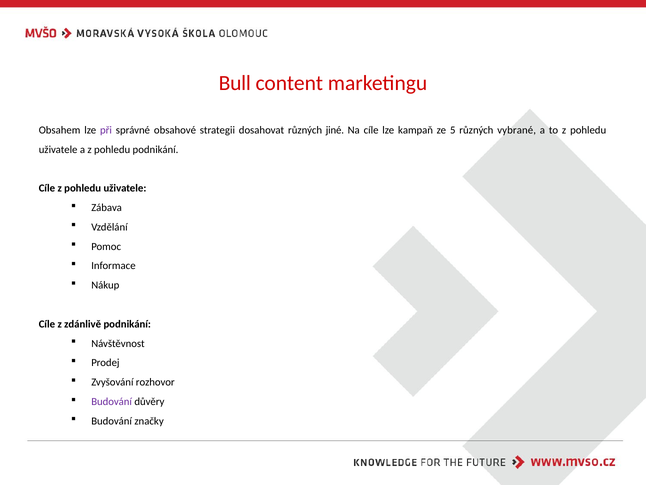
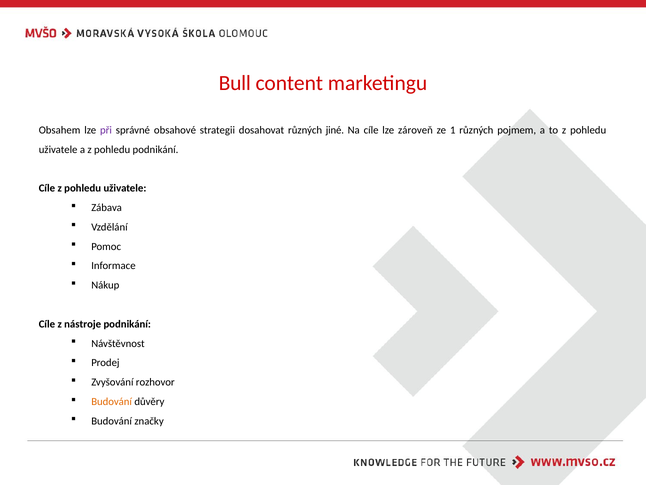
kampaň: kampaň -> zároveň (415, 130)
5: 5 -> 1 (453, 130)
vybrané: vybrané -> pojmem (517, 130)
zdánlivě: zdánlivě -> nástroje (83, 324)
Budování colour: purple -> orange (112, 401)
